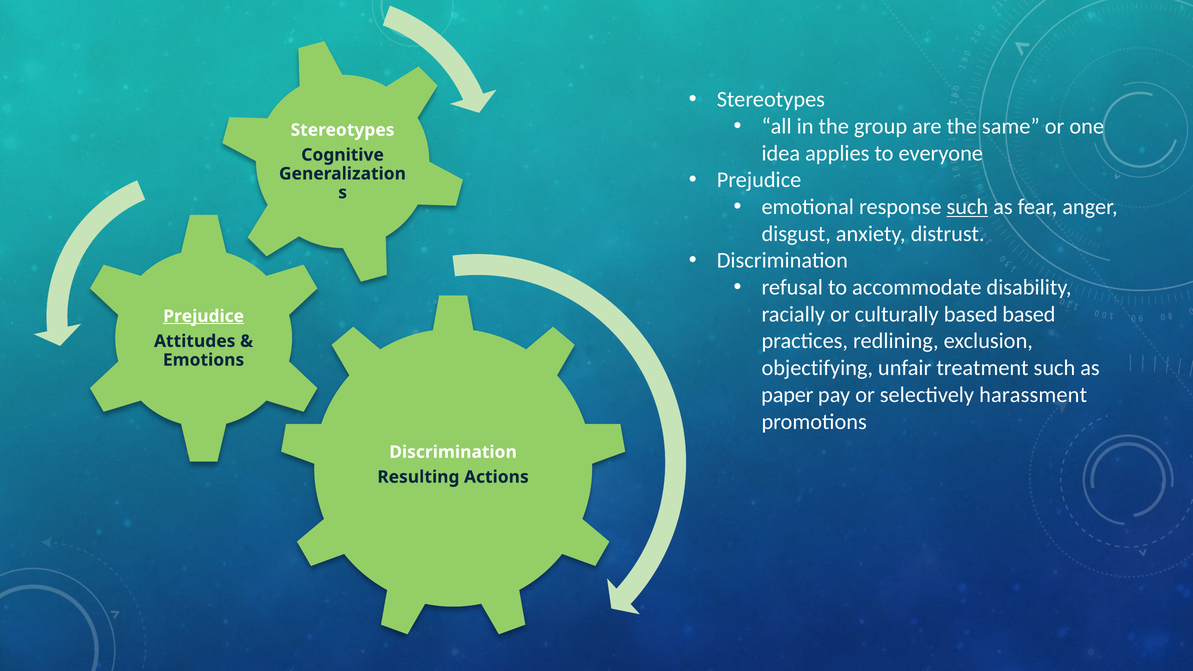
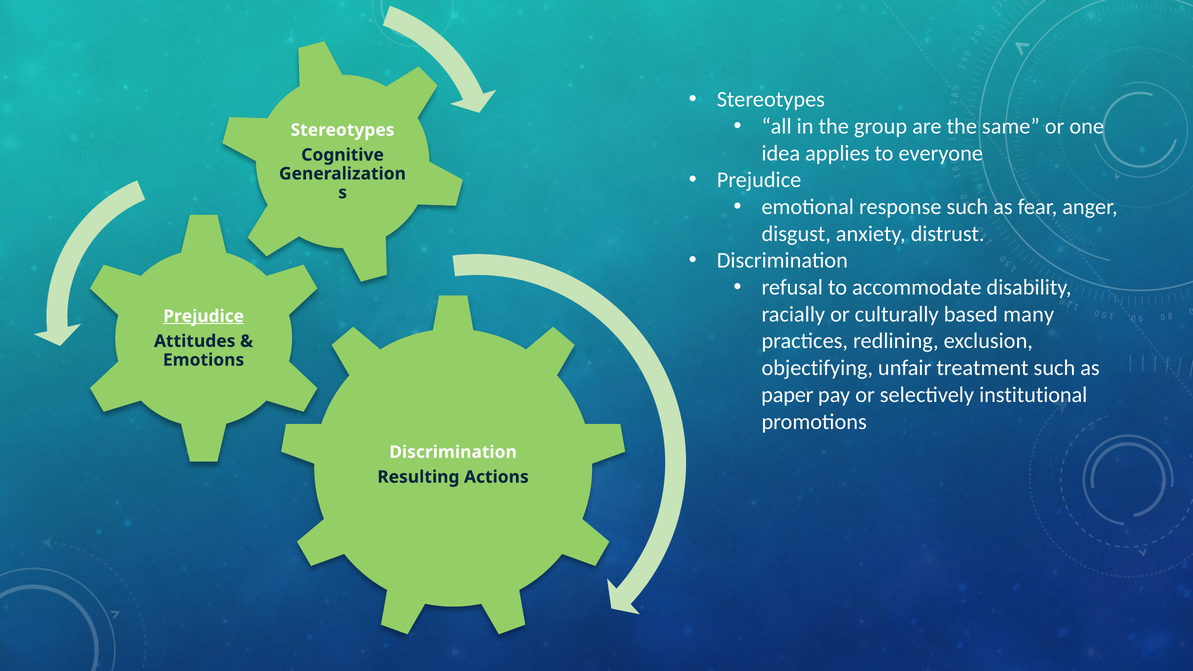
such underline: present -> none (967, 207)
based based: based -> many (1029, 314)
harassment: harassment -> institutional (1033, 395)
